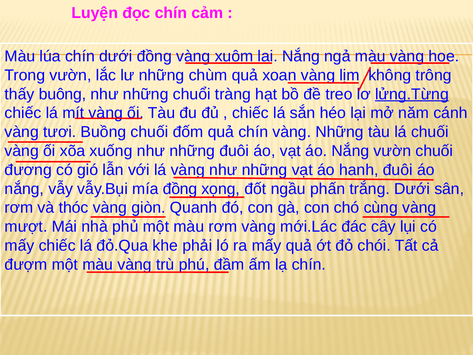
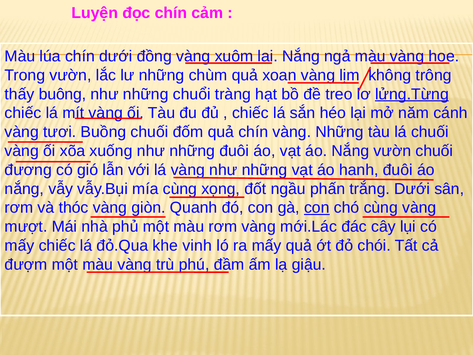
mía đồng: đồng -> cùng (180, 189)
con underline: none -> present (317, 208)
phải: phải -> vinh (197, 245)
lạ chín: chín -> giậu (309, 264)
